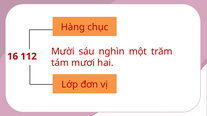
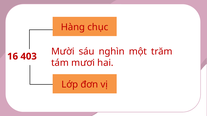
112: 112 -> 403 (29, 57)
